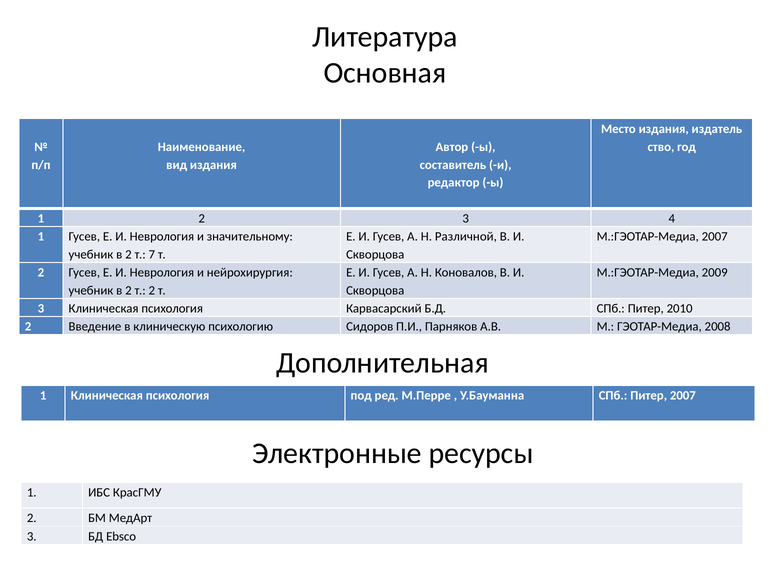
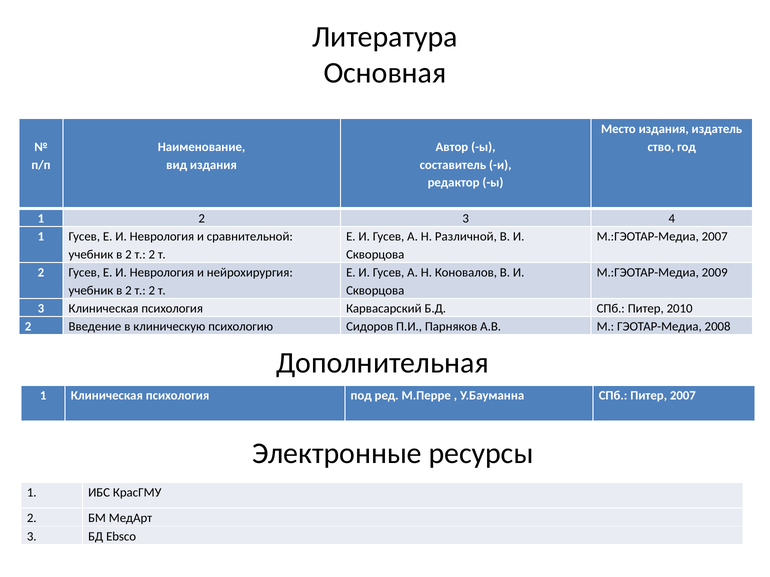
значительному: значительному -> сравнительной (250, 237)
7: 7 -> 2 (152, 255)
